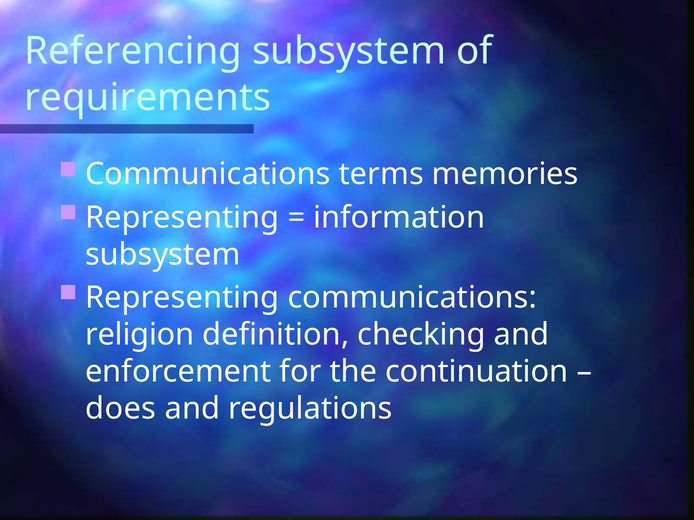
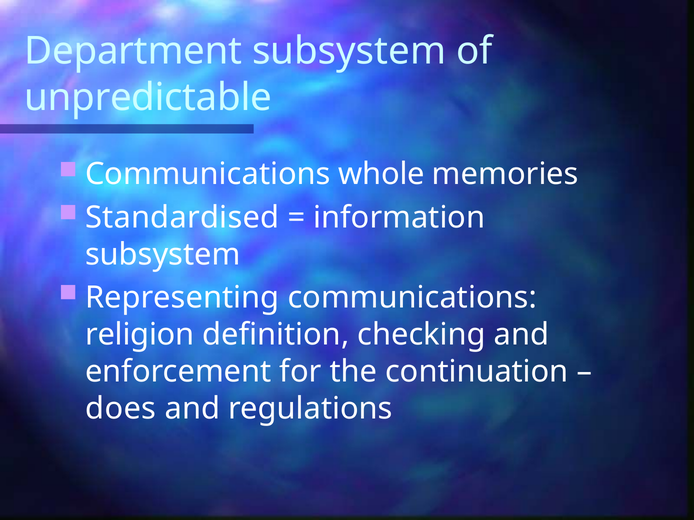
Referencing: Referencing -> Department (133, 51)
requirements: requirements -> unpredictable (148, 98)
terms: terms -> whole (382, 174)
Representing: Representing -> Standardised (182, 218)
